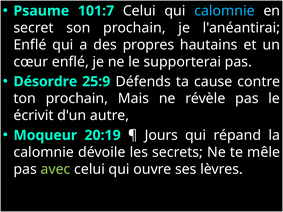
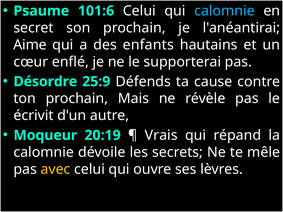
101:7: 101:7 -> 101:6 (96, 11)
Enflé: Enflé -> Aime (30, 45)
propres: propres -> enfants (148, 45)
Jours: Jours -> Vrais (161, 135)
avec colour: light green -> yellow (55, 169)
